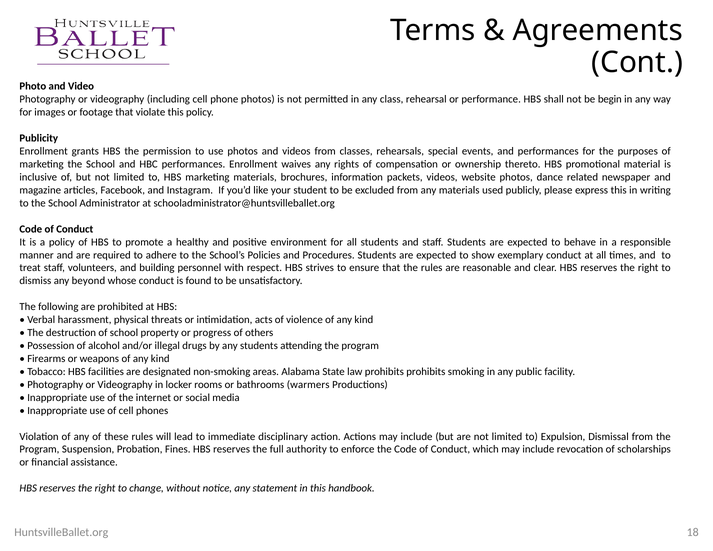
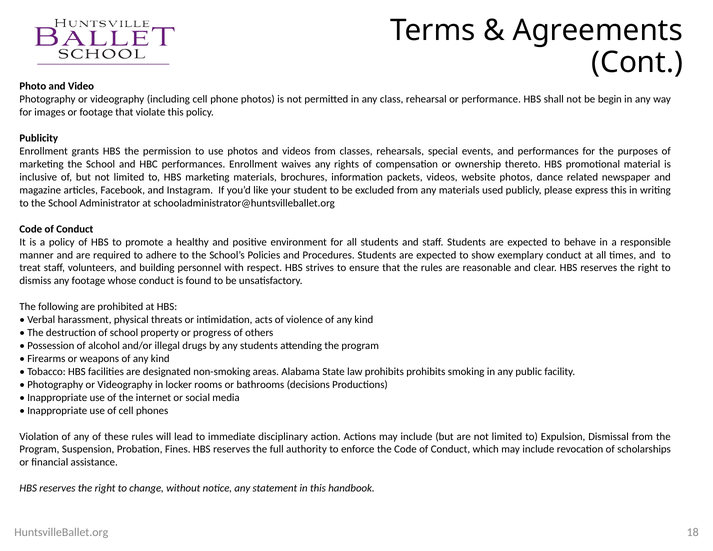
any beyond: beyond -> footage (89, 281)
warmers: warmers -> decisions (308, 385)
